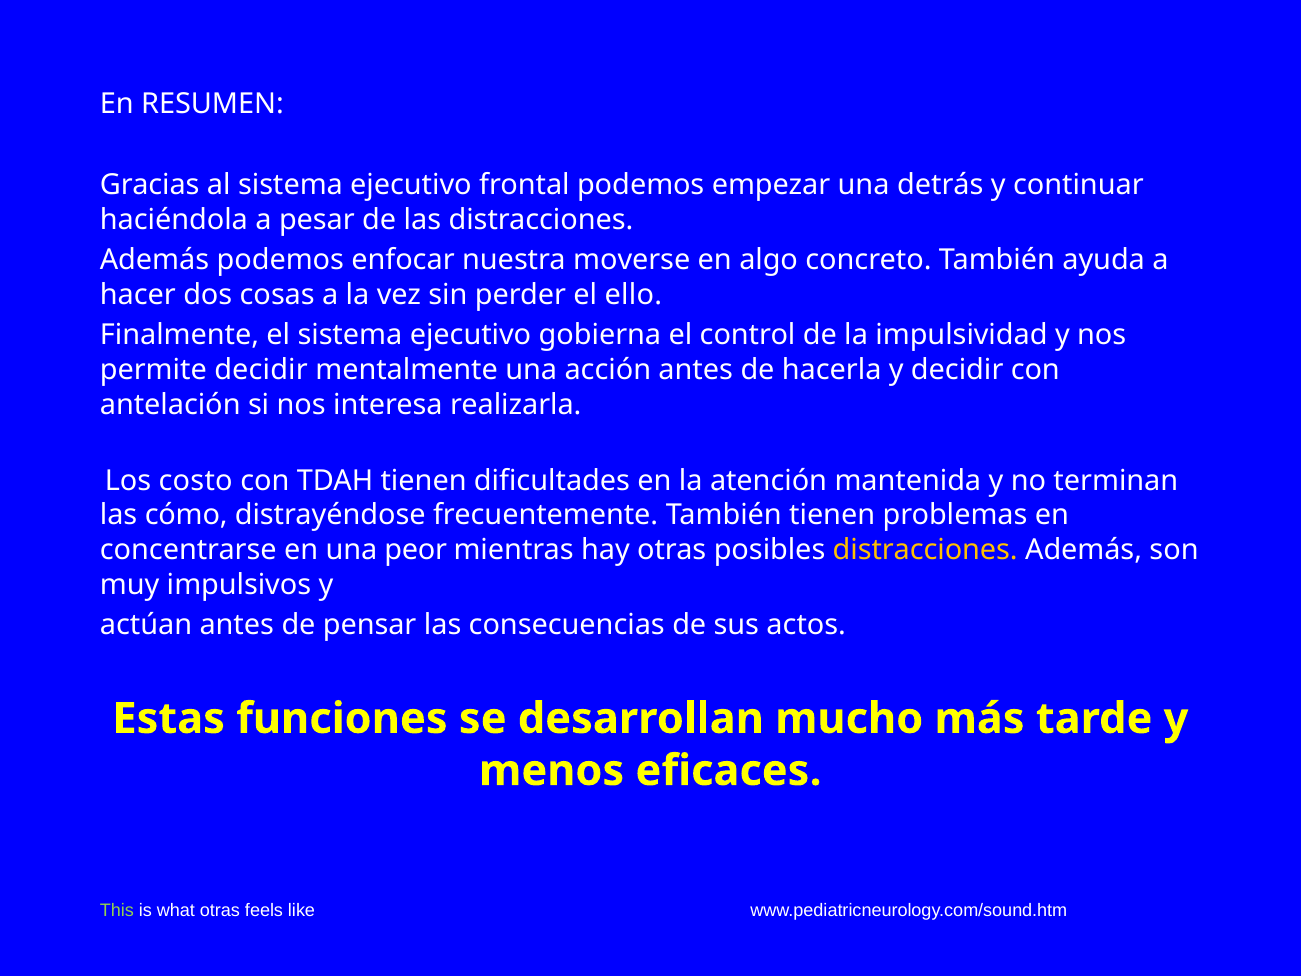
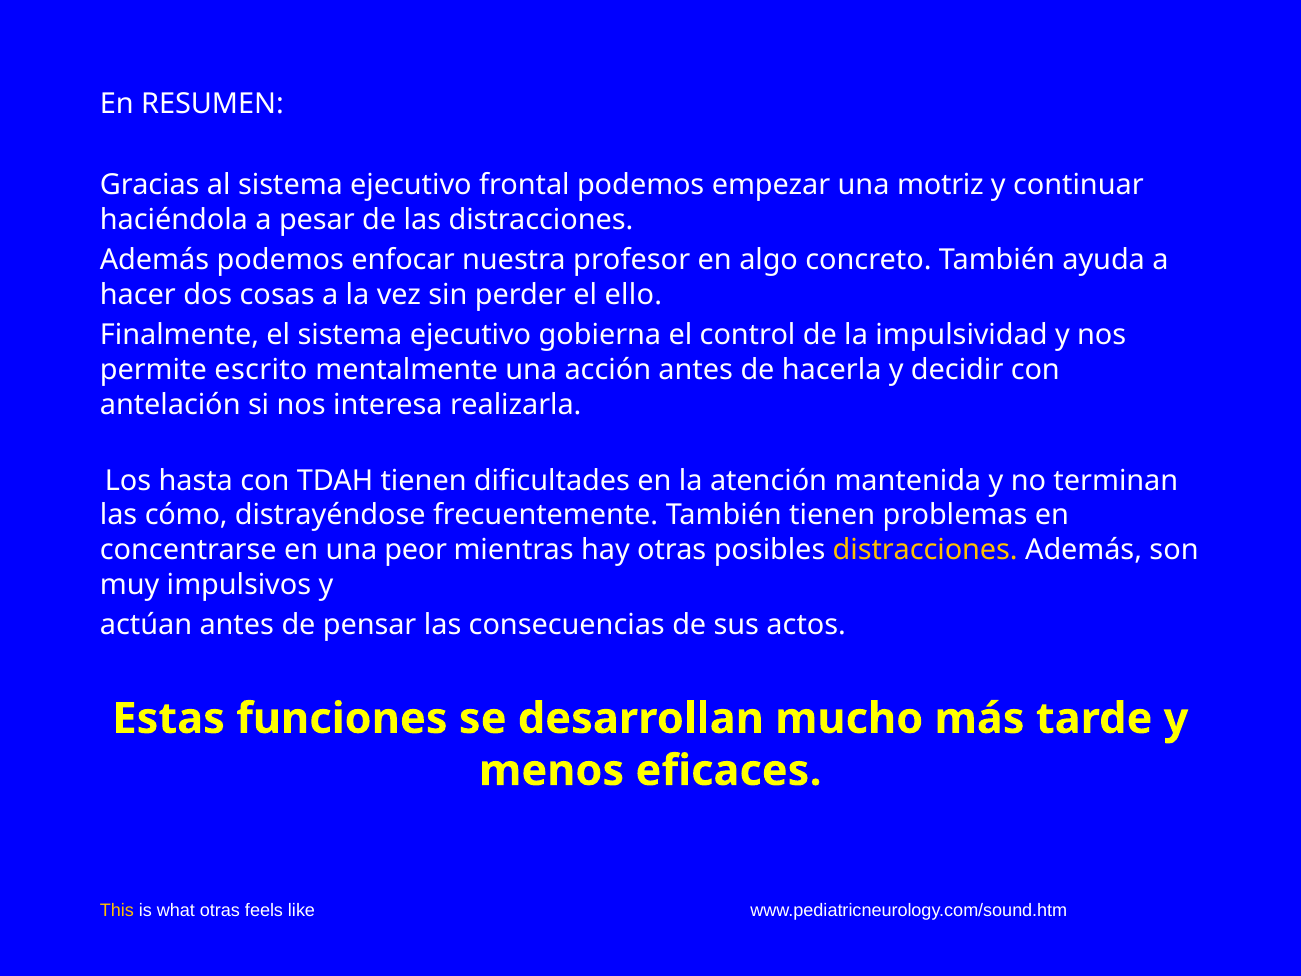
detrás: detrás -> motriz (940, 185)
moverse: moverse -> profesor (632, 260)
permite decidir: decidir -> escrito (261, 370)
costo: costo -> hasta (196, 480)
This colour: light green -> yellow (117, 910)
